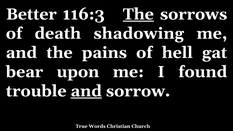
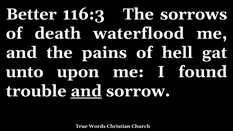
The underline: present -> none (138, 14)
shadowing: shadowing -> waterflood (139, 33)
bear: bear -> unto (25, 72)
